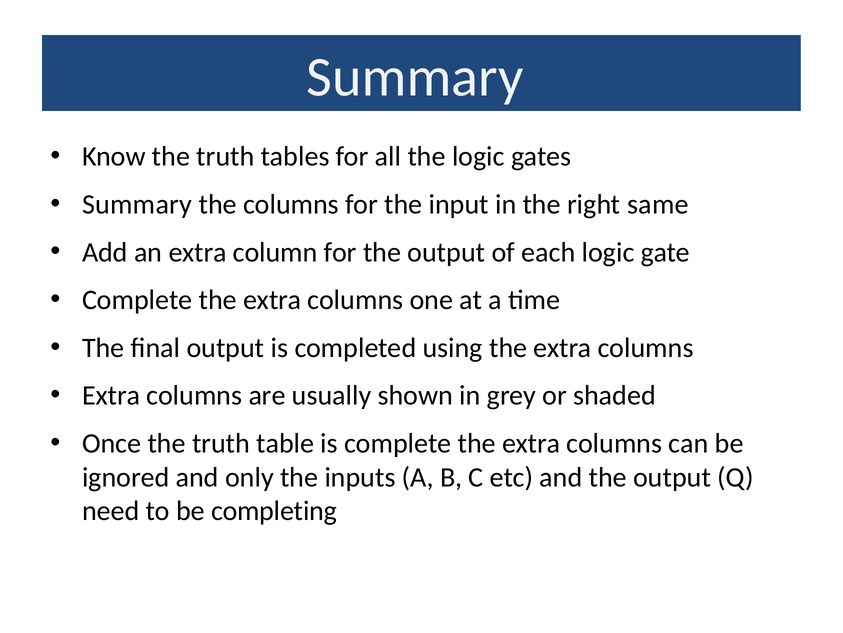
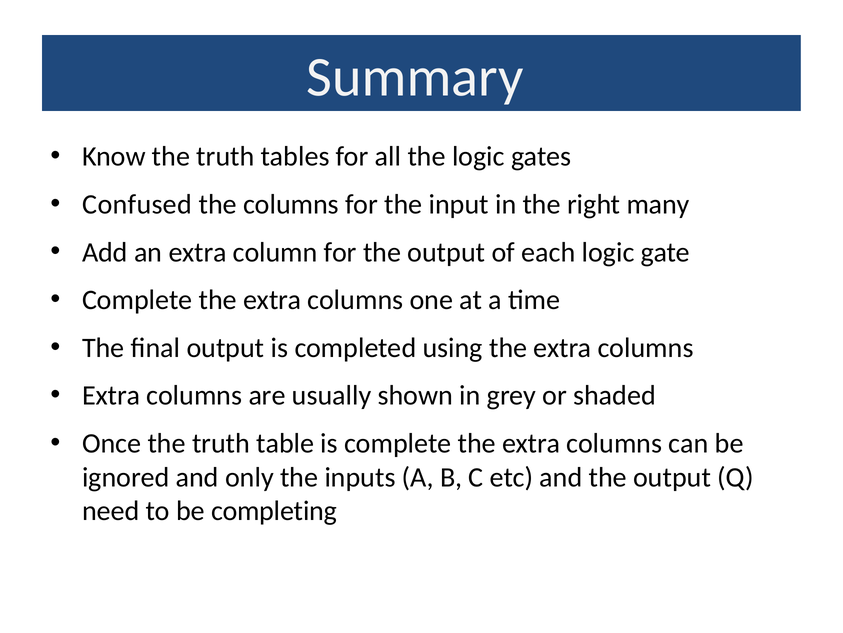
Summary: Summary -> Confused (137, 204)
same: same -> many (658, 204)
